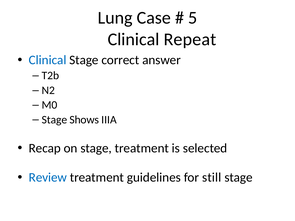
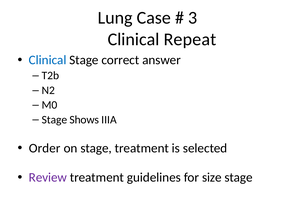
5: 5 -> 3 (193, 18)
Recap: Recap -> Order (45, 148)
Review colour: blue -> purple (48, 178)
still: still -> size (212, 178)
